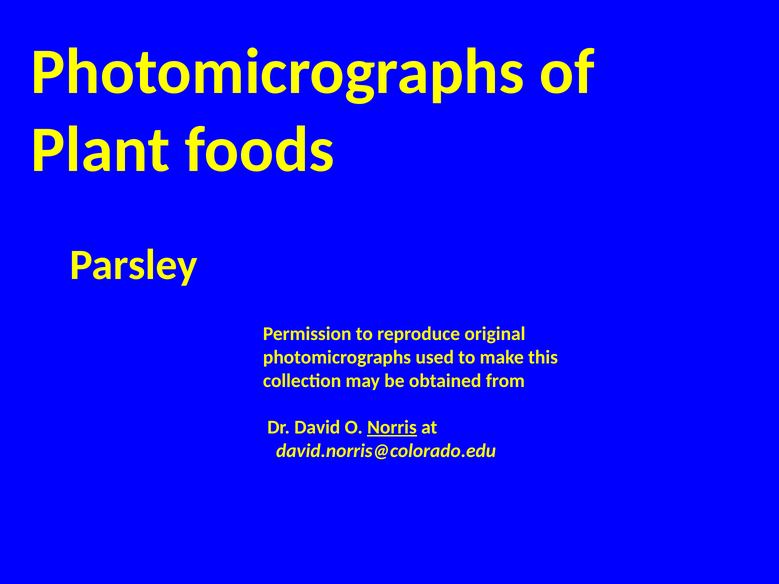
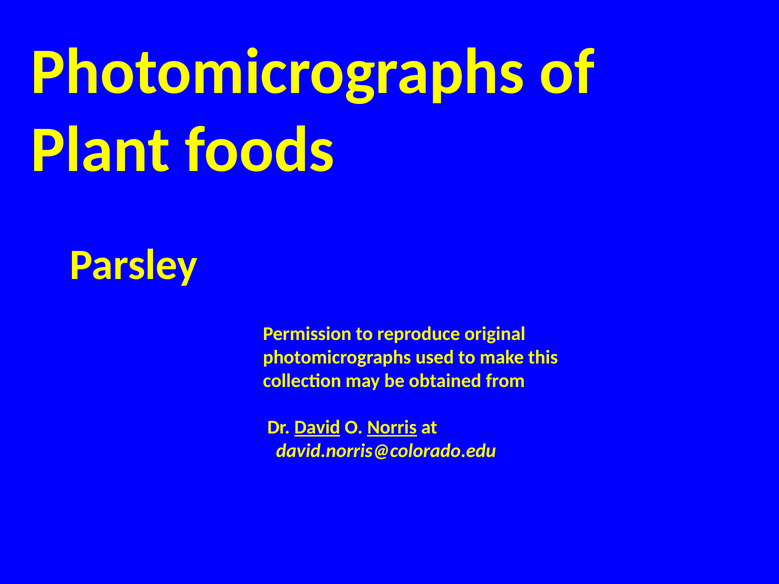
David underline: none -> present (317, 428)
